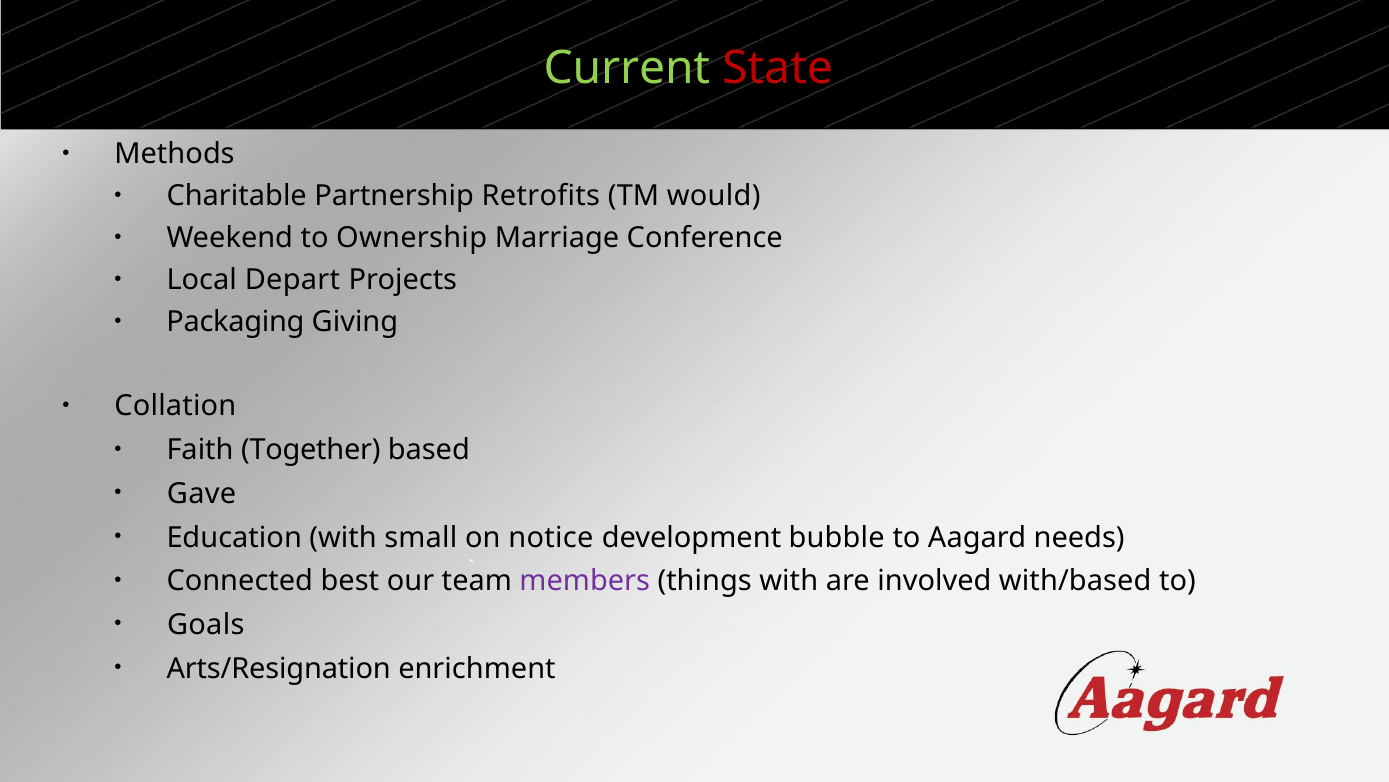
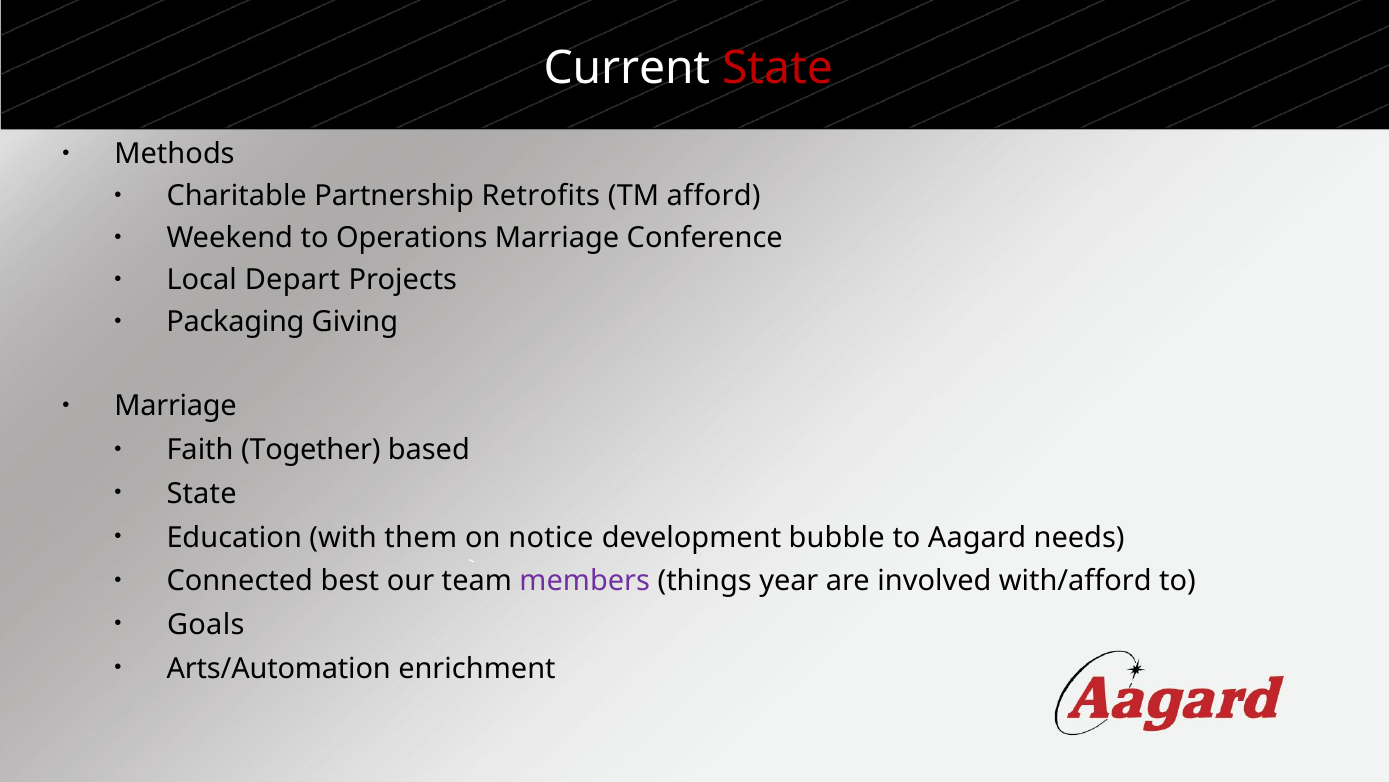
Current colour: light green -> white (627, 68)
would: would -> afford (714, 196)
Ownership: Ownership -> Operations (412, 238)
Collation: Collation -> Marriage (176, 406)
Gave: Gave -> State (202, 493)
small: small -> them (421, 537)
things with: with -> year (789, 581)
with/based: with/based -> with/afford (1075, 581)
Arts/Resignation: Arts/Resignation -> Arts/Automation (279, 668)
